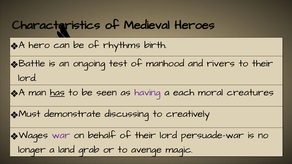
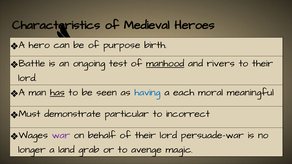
rhythms: rhythms -> purpose (122, 45)
manhood underline: none -> present (165, 63)
having colour: purple -> blue (148, 92)
creatures: creatures -> meaningful (250, 92)
discussing: discussing -> particular (127, 114)
creatively: creatively -> incorrect (188, 114)
